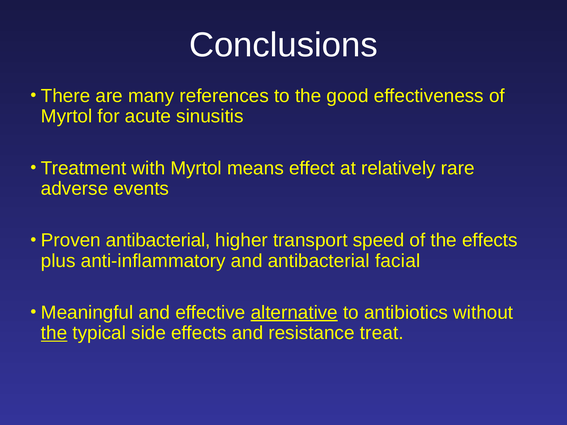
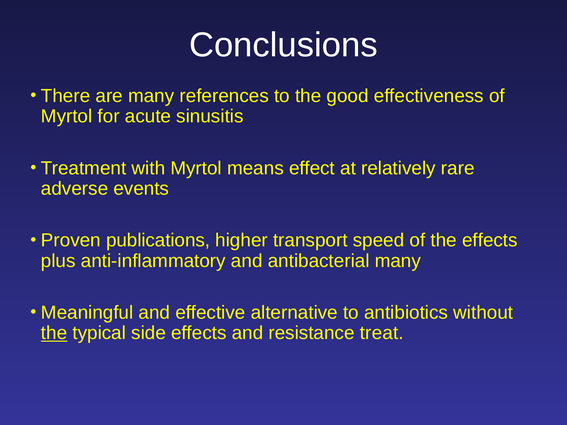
Proven antibacterial: antibacterial -> publications (158, 241)
antibacterial facial: facial -> many (398, 261)
alternative underline: present -> none (294, 313)
